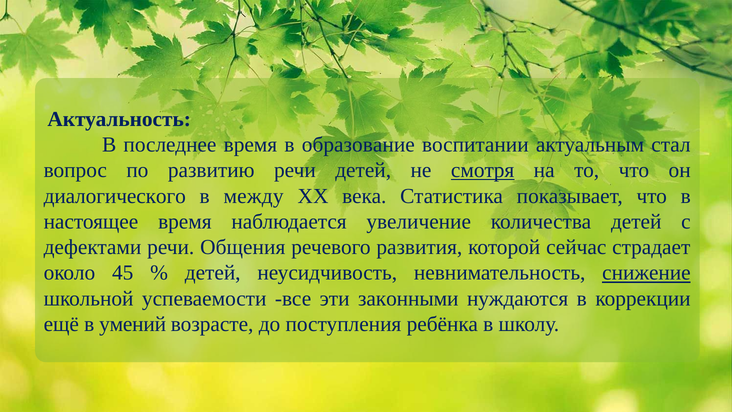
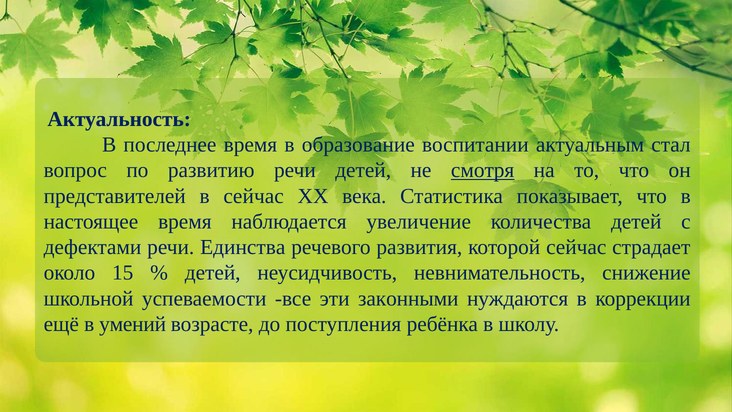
диалогического: диалогического -> представителей (115, 196)
в между: между -> сейчас (254, 196)
Общения: Общения -> Единства (243, 247)
45: 45 -> 15 (123, 273)
снижение underline: present -> none (646, 273)
